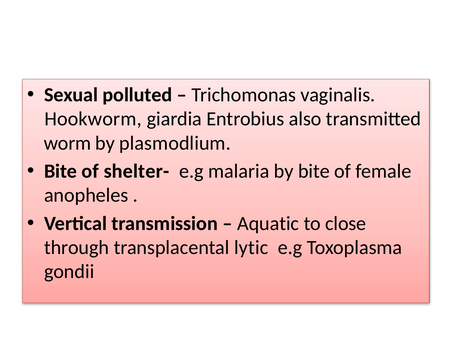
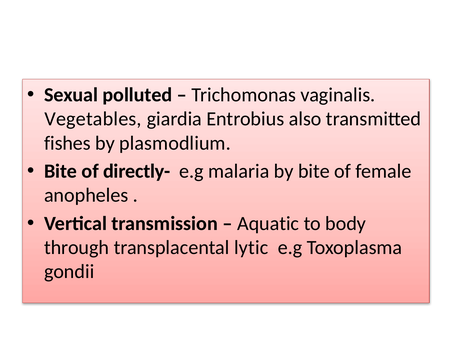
Hookworm: Hookworm -> Vegetables (93, 119)
worm: worm -> fishes (67, 143)
shelter-: shelter- -> directly- (137, 171)
close: close -> body (346, 223)
